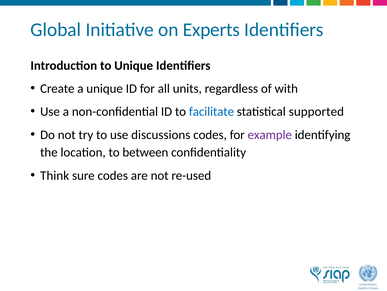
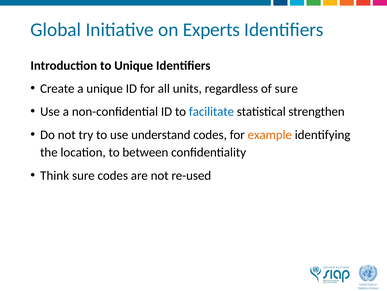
of with: with -> sure (286, 88)
supported: supported -> strengthen (316, 111)
discussions: discussions -> understand (161, 134)
example colour: purple -> orange (270, 134)
